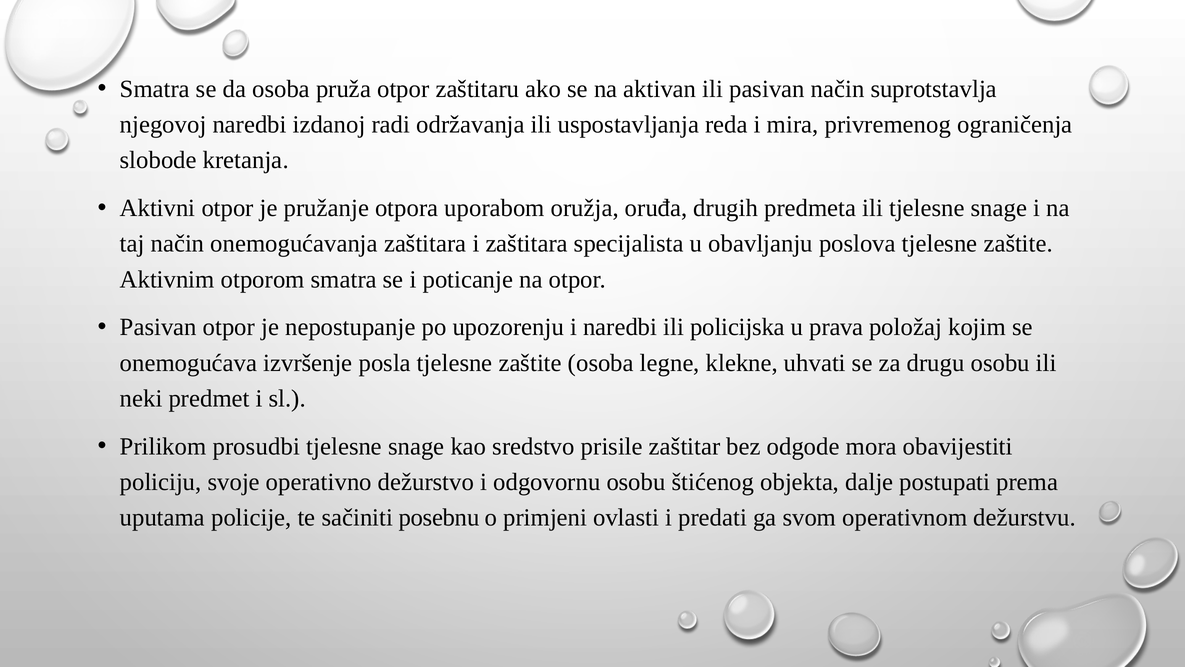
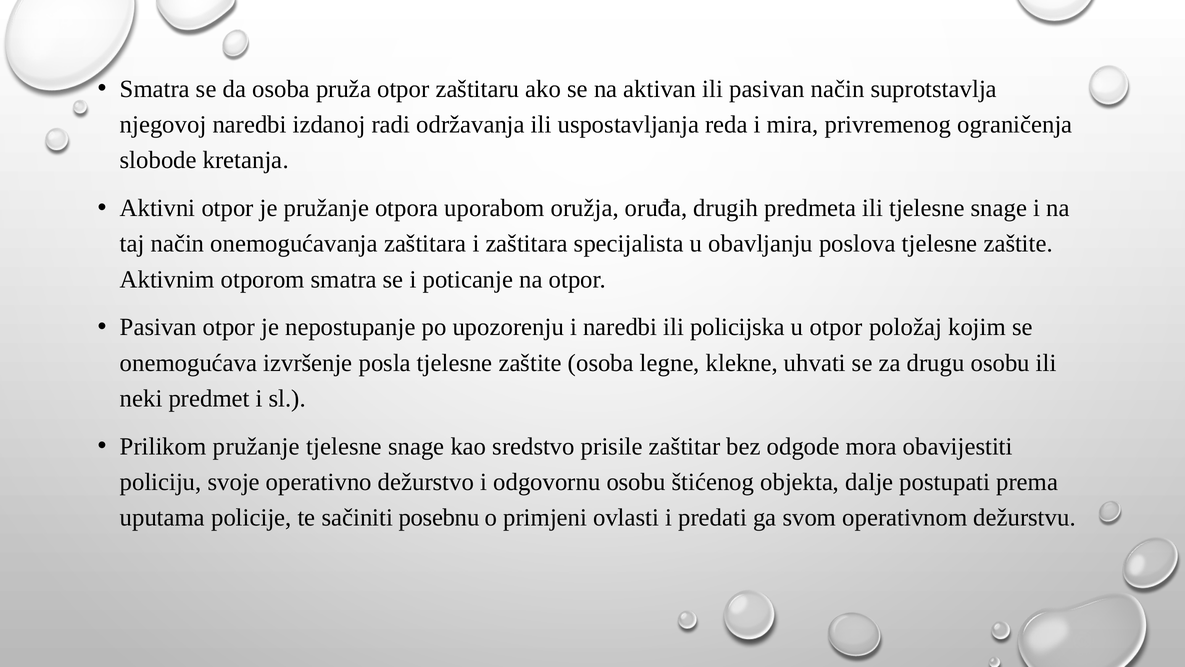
u prava: prava -> otpor (836, 327)
Prilikom prosudbi: prosudbi -> pružanje (256, 446)
